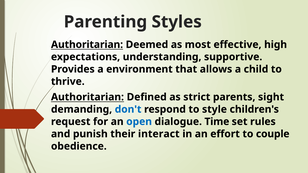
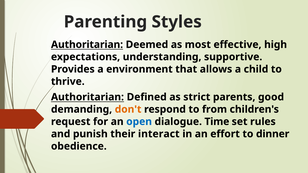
sight: sight -> good (271, 97)
don't colour: blue -> orange (128, 109)
style: style -> from (215, 109)
couple: couple -> dinner (273, 134)
